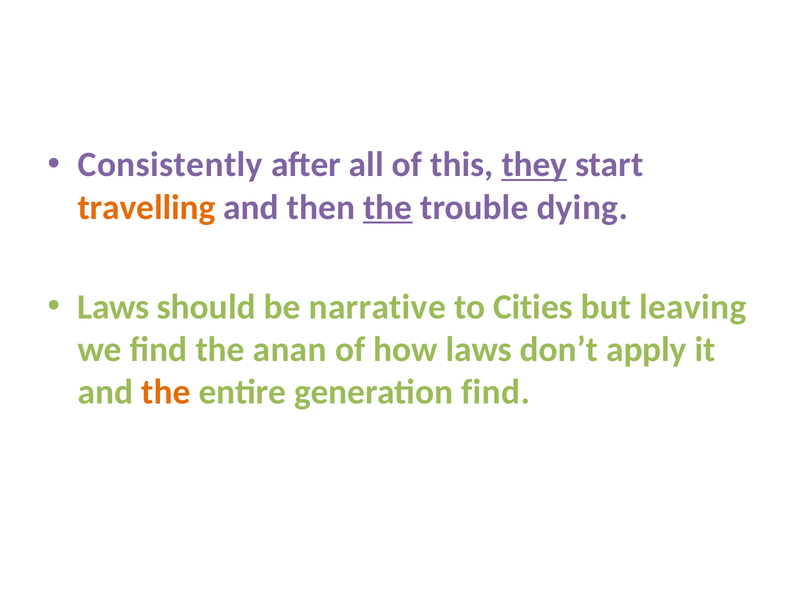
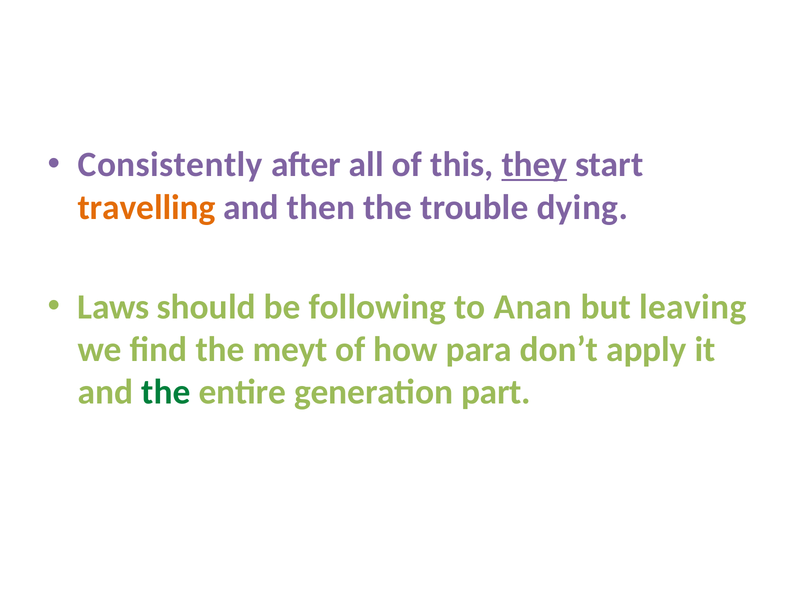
the underline: present -> none (388, 207)
narrative: narrative -> following (377, 307)
Cities: Cities -> Anan (533, 307)
anan: anan -> meyt (290, 349)
how laws: laws -> para (479, 349)
the colour: orange -> green (166, 392)
generation find: find -> part (496, 392)
